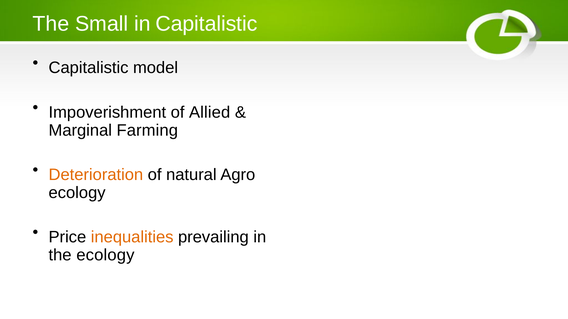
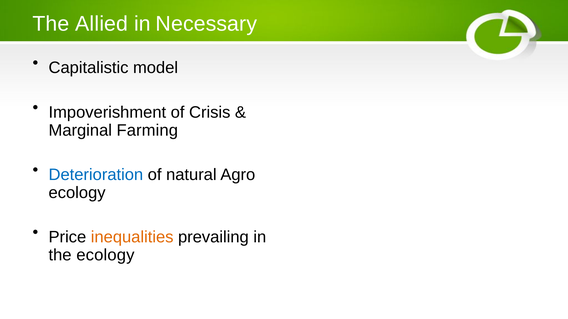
Small: Small -> Allied (102, 24)
in Capitalistic: Capitalistic -> Necessary (206, 24)
Allied: Allied -> Crisis (210, 113)
Deterioration colour: orange -> blue (96, 175)
